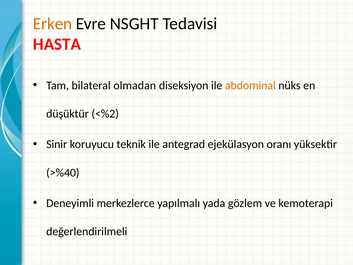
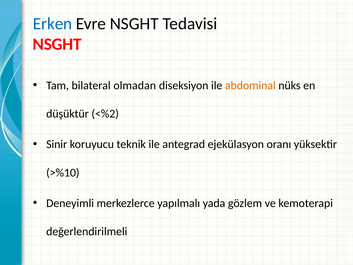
Erken colour: orange -> blue (53, 24)
HASTA: HASTA -> NSGHT (57, 44)
>%40: >%40 -> >%10 (63, 172)
